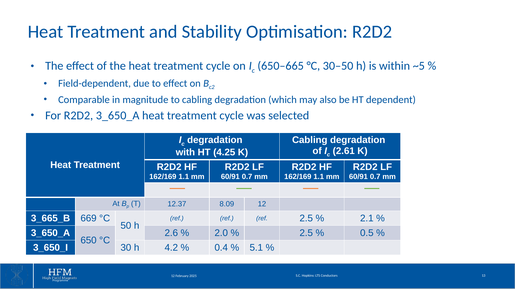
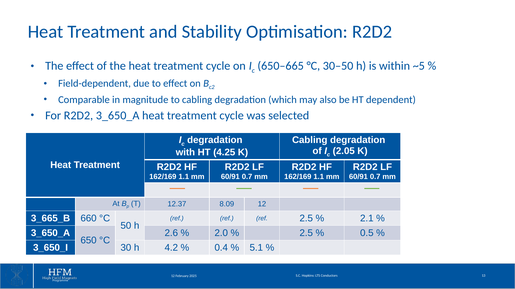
2.61: 2.61 -> 2.05 (344, 151)
669: 669 -> 660 (89, 219)
